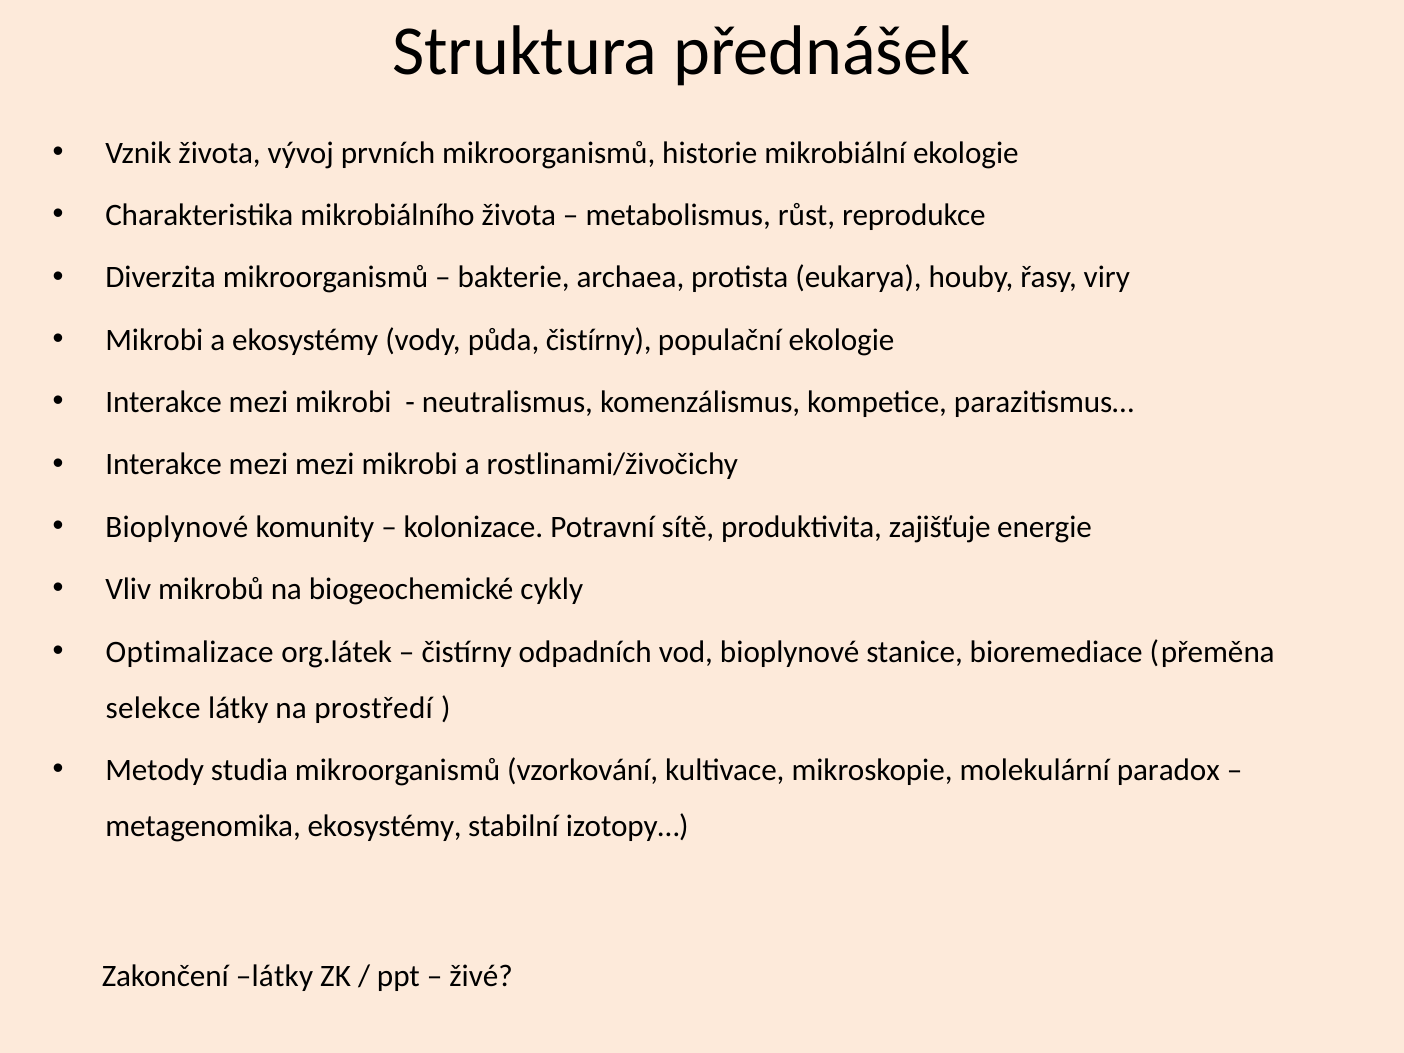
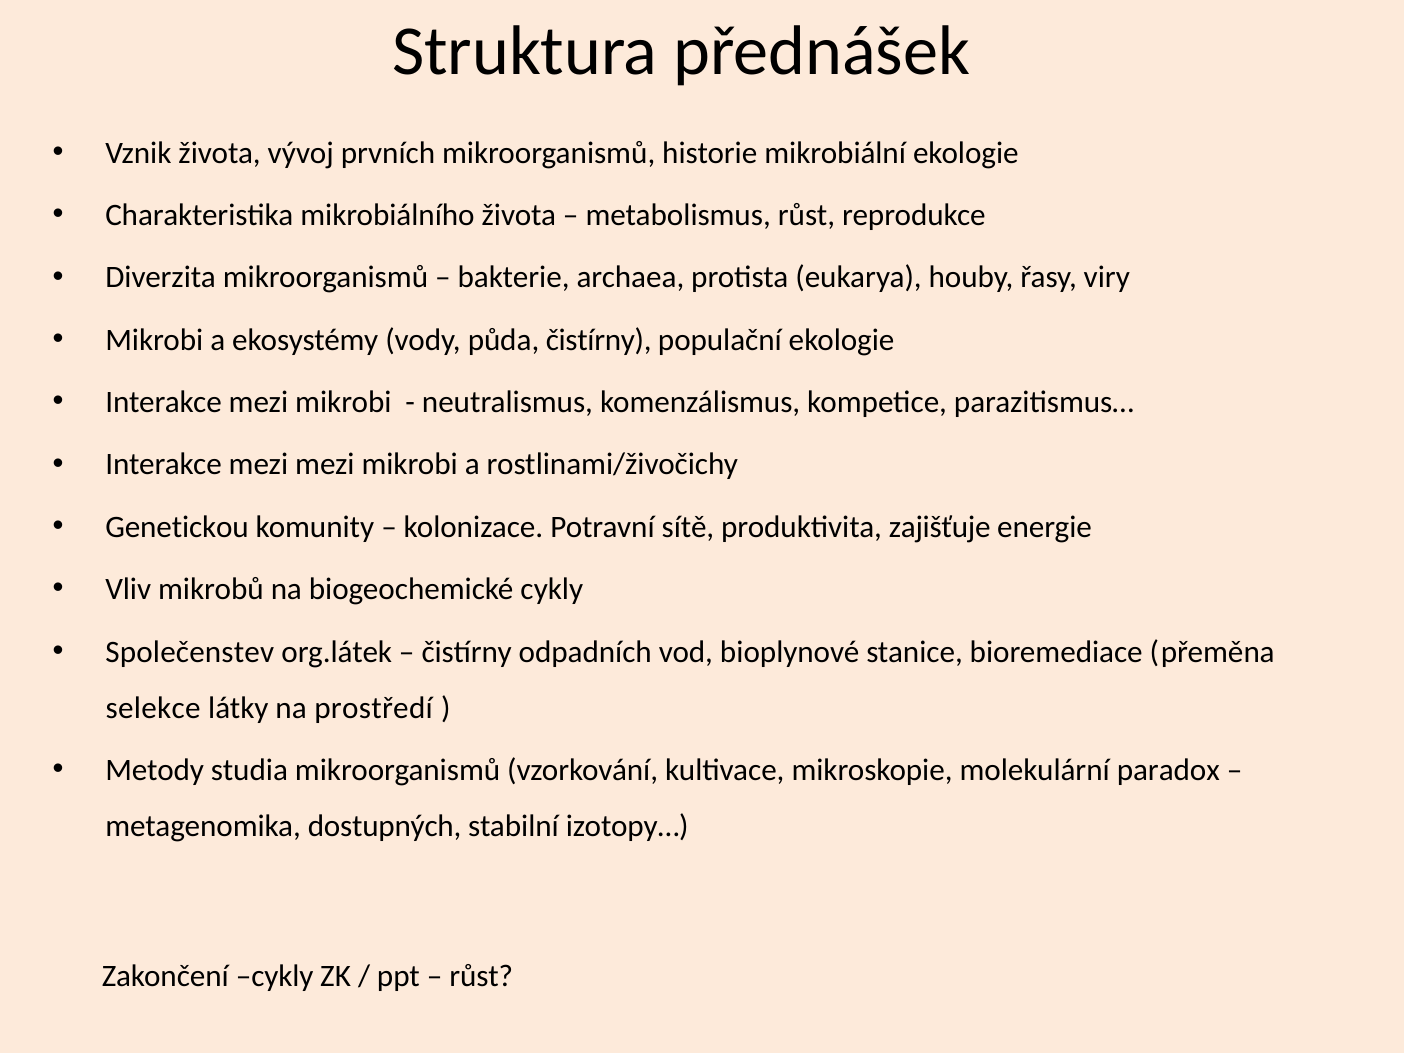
Bioplynové: Bioplynové -> Genetickou (177, 527)
Optimalizace: Optimalizace -> Společenstev (190, 652)
metagenomika ekosystémy: ekosystémy -> dostupných (385, 826)
Zakončení látky: látky -> cykly (275, 976)
živé: živé -> růst (481, 976)
